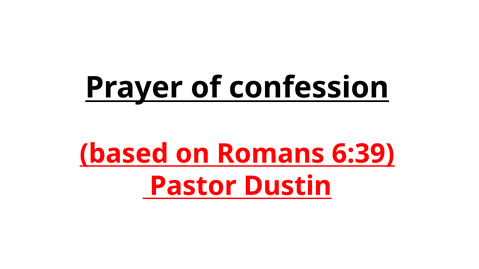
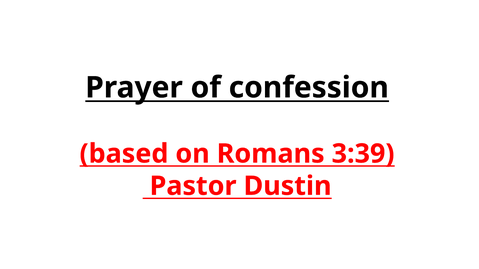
6:39: 6:39 -> 3:39 (363, 154)
